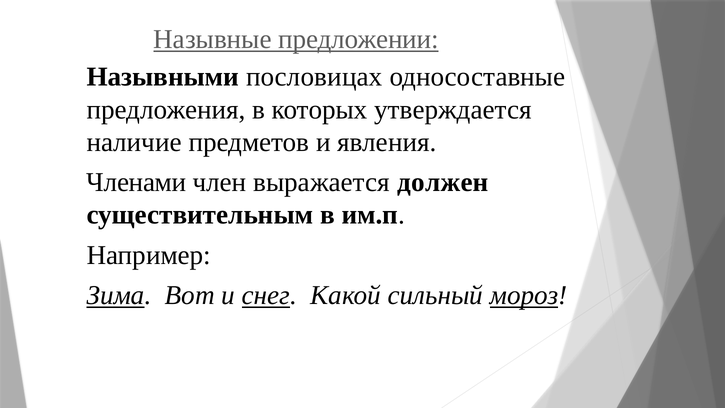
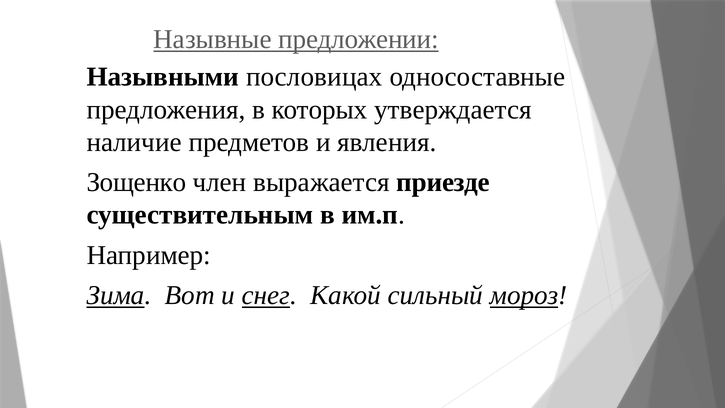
Членами: Членами -> Зощенко (136, 182)
должен: должен -> приезде (443, 182)
